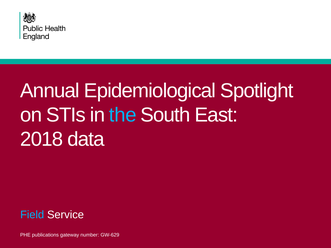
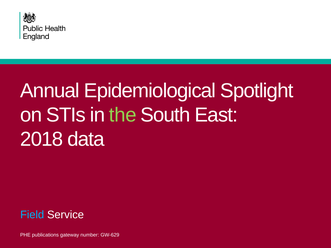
the colour: light blue -> light green (123, 115)
